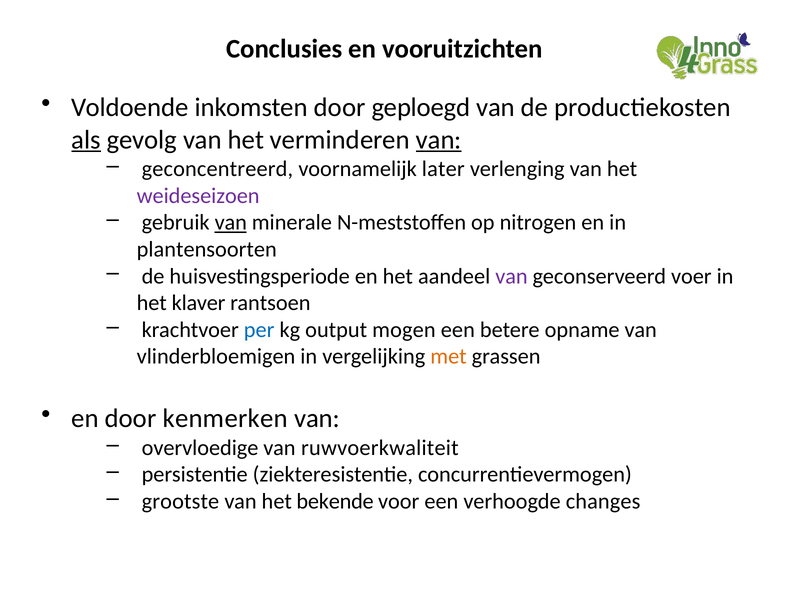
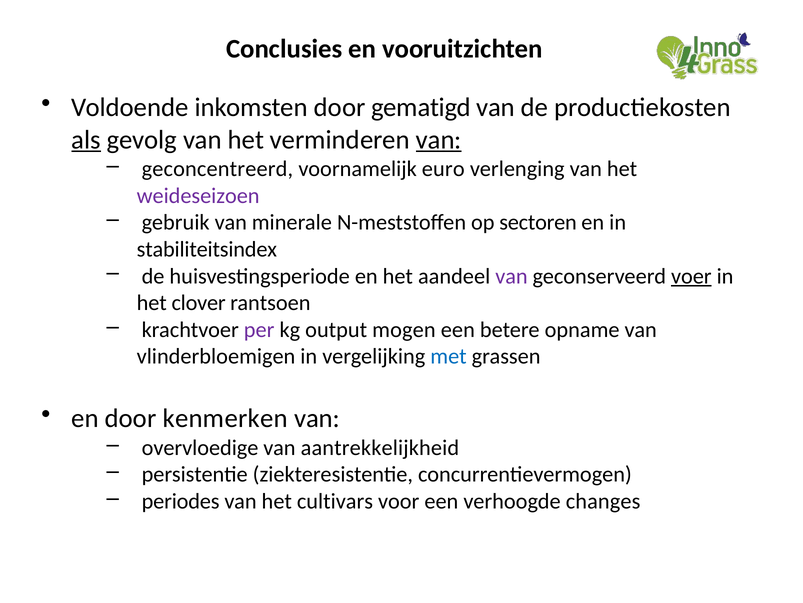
geploegd: geploegd -> gematigd (421, 107)
later: later -> euro (443, 169)
van underline: present -> none (231, 222)
nitrogen: nitrogen -> sectoren (538, 222)
plantensoorten: plantensoorten -> stabiliteitsindex (207, 249)
voer underline: none -> present (691, 276)
klaver: klaver -> clover (199, 303)
per colour: blue -> purple (259, 329)
met colour: orange -> blue (449, 356)
ruwvoerkwaliteit: ruwvoerkwaliteit -> aantrekkelijkheid (380, 447)
grootste: grootste -> periodes (181, 501)
bekende: bekende -> cultivars (335, 501)
